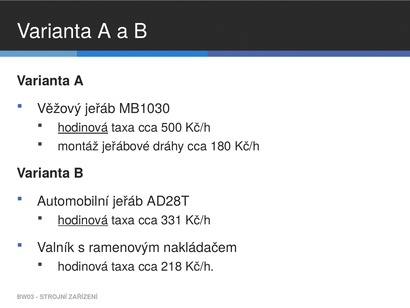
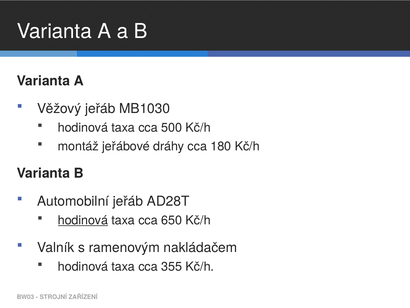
hodinová underline: present -> none (83, 128)
331: 331 -> 650 (172, 220)
218: 218 -> 355 (172, 266)
